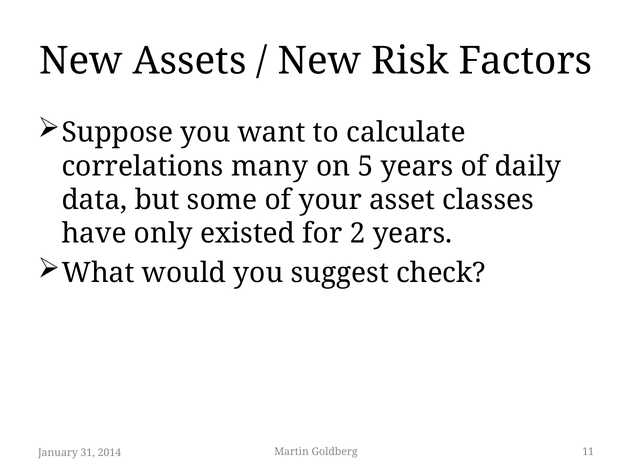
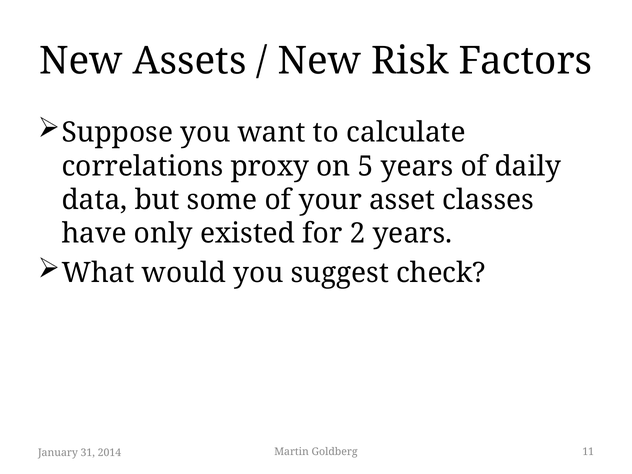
many: many -> proxy (270, 166)
